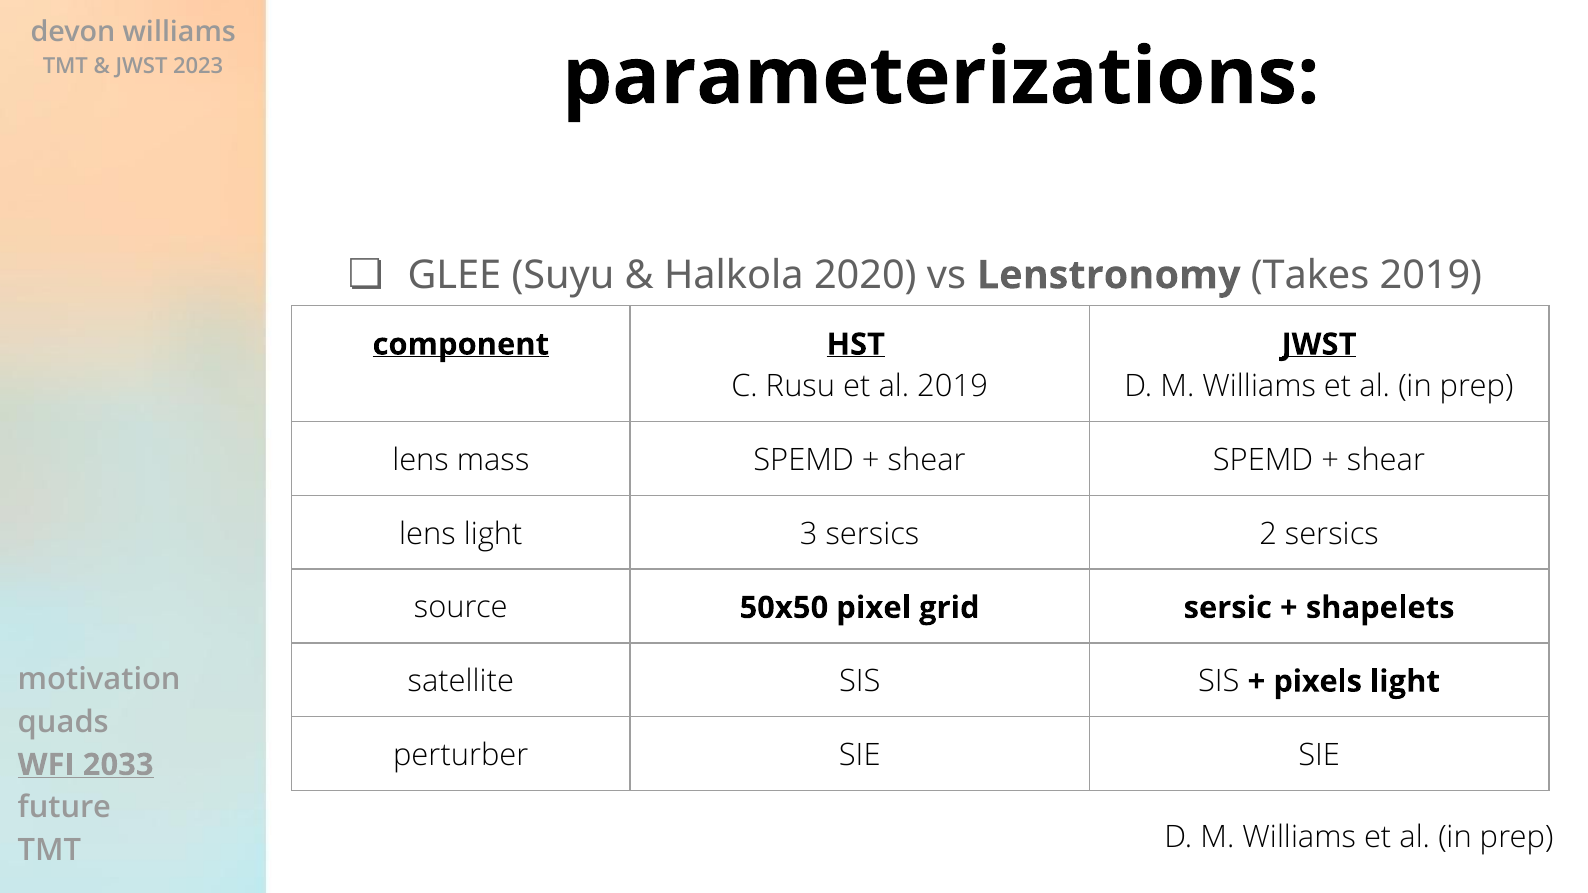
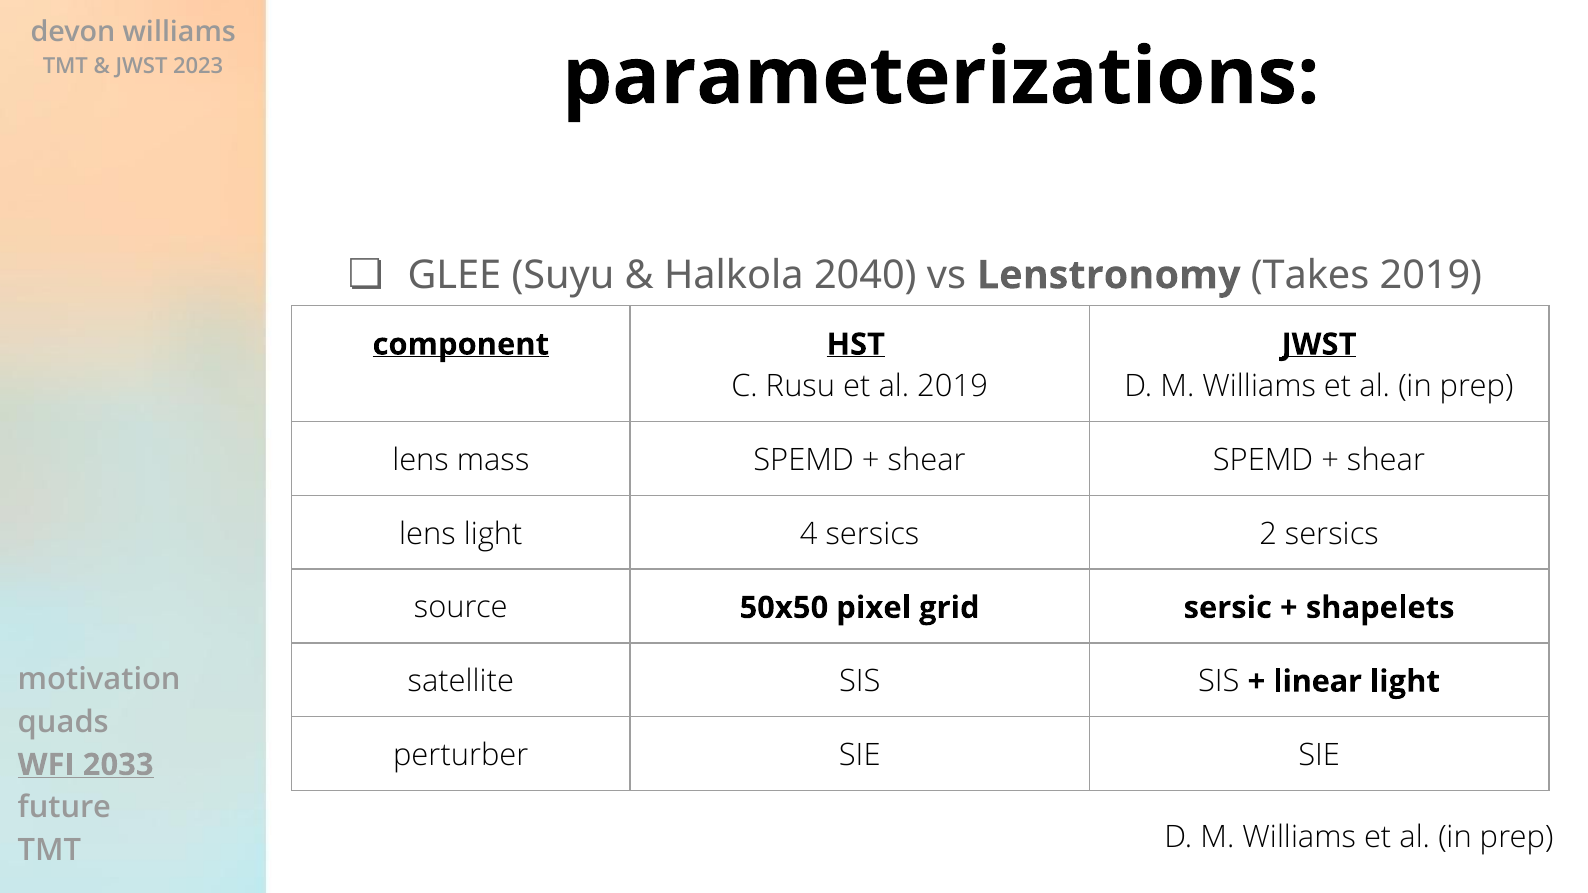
2020: 2020 -> 2040 (865, 275)
3: 3 -> 4 (809, 534)
pixels: pixels -> linear (1318, 682)
